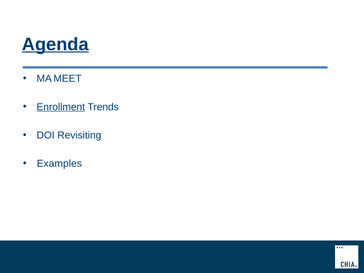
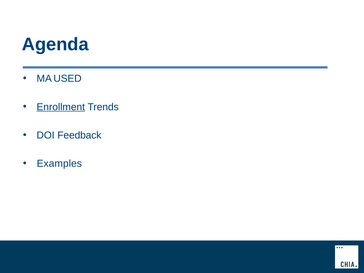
Agenda underline: present -> none (55, 44)
MEET: MEET -> USED (68, 79)
Revisiting: Revisiting -> Feedback (79, 135)
